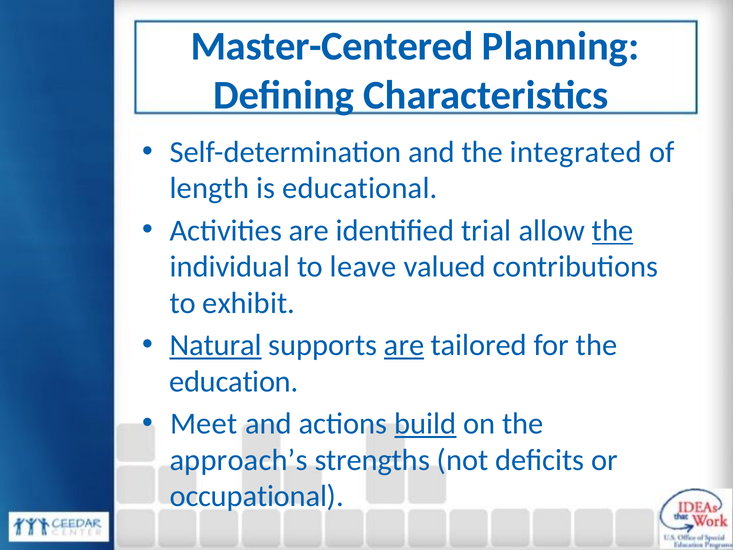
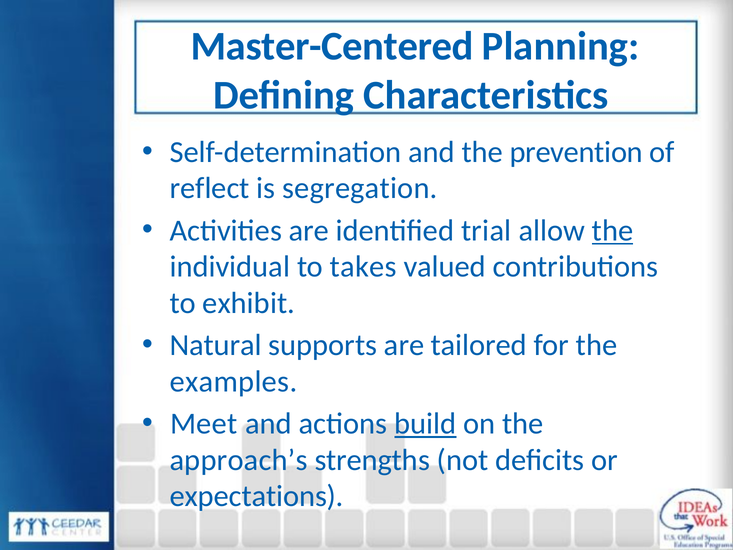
integrated: integrated -> prevention (576, 152)
length: length -> reflect (210, 188)
educational: educational -> segregation (360, 188)
leave: leave -> takes (363, 267)
Natural underline: present -> none (216, 345)
are underline: present -> none (404, 345)
education: education -> examples (234, 381)
occupational: occupational -> expectations (257, 496)
